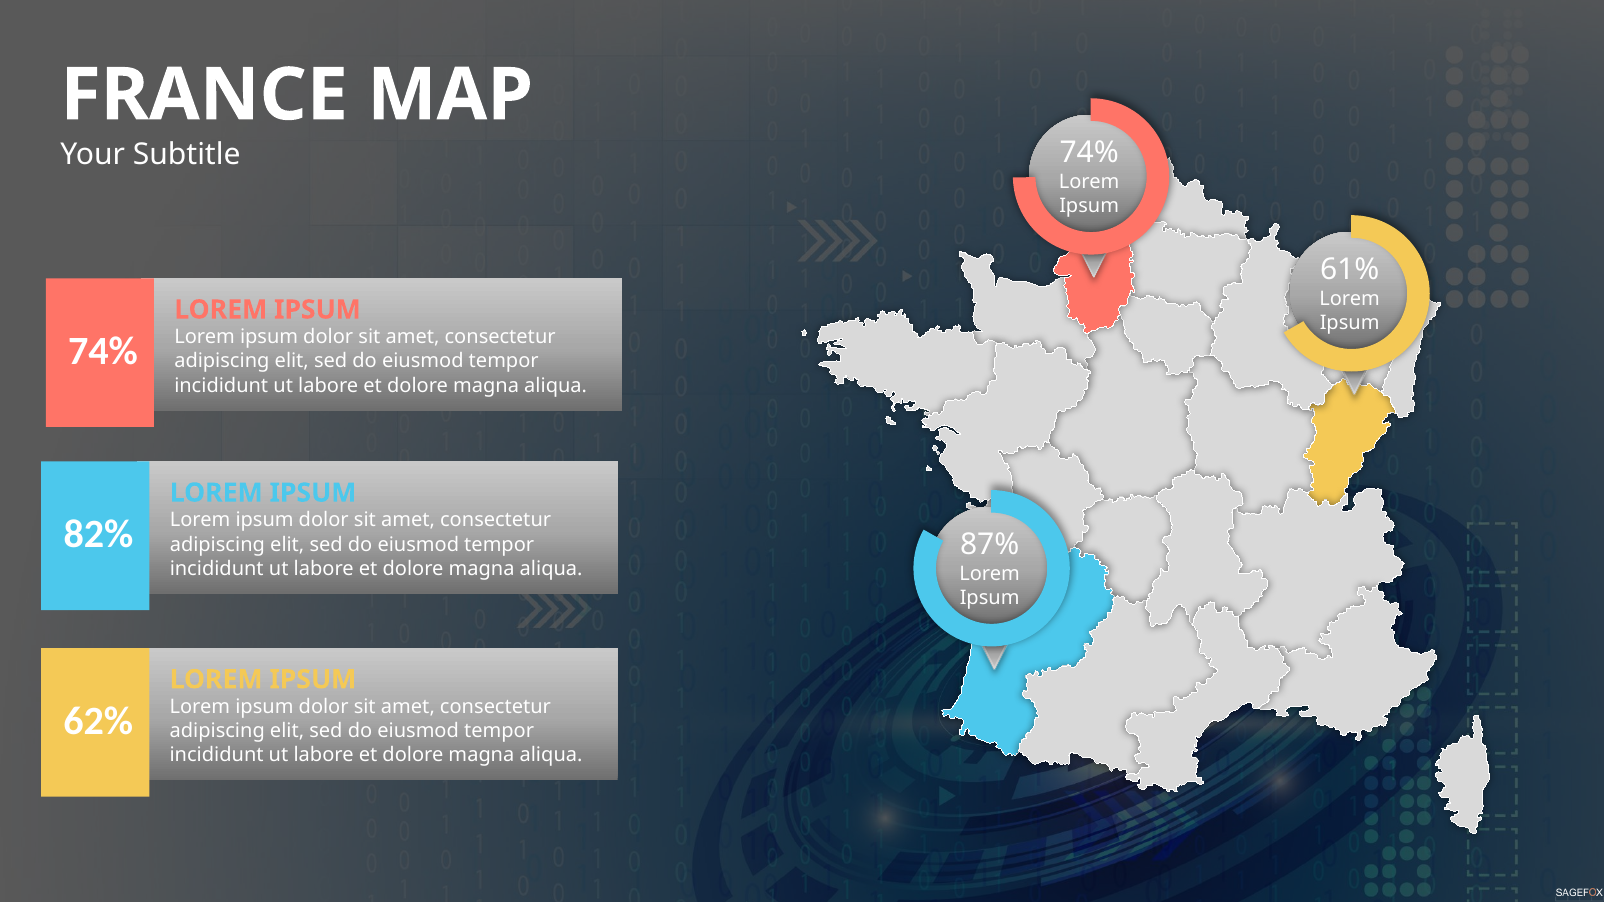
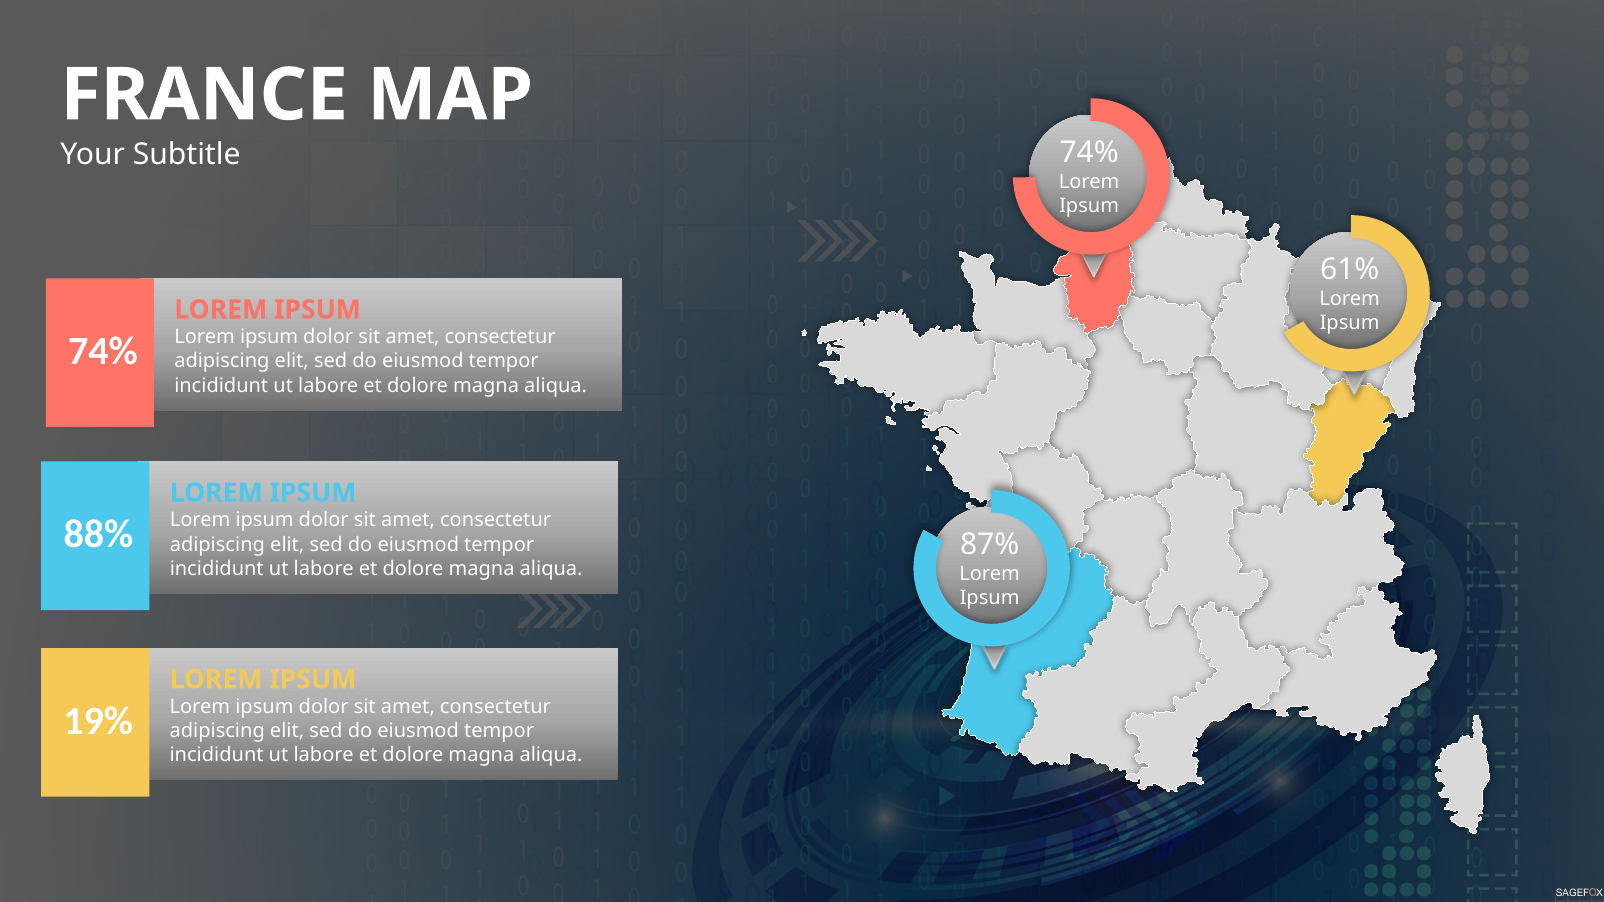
82%: 82% -> 88% (98, 535)
62%: 62% -> 19% (98, 721)
